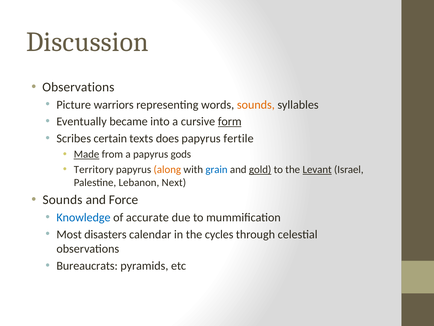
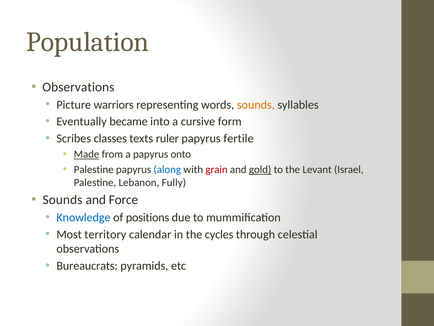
Discussion: Discussion -> Population (88, 42)
form underline: present -> none (230, 121)
certain: certain -> classes (110, 138)
does: does -> ruler (167, 138)
gods: gods -> onto (181, 154)
Territory: Territory -> Palestine (94, 169)
along colour: orange -> blue (167, 169)
grain colour: blue -> red (217, 169)
Levant underline: present -> none (317, 169)
Next: Next -> Fully (174, 182)
accurate: accurate -> positions (148, 217)
disasters: disasters -> territory (105, 234)
